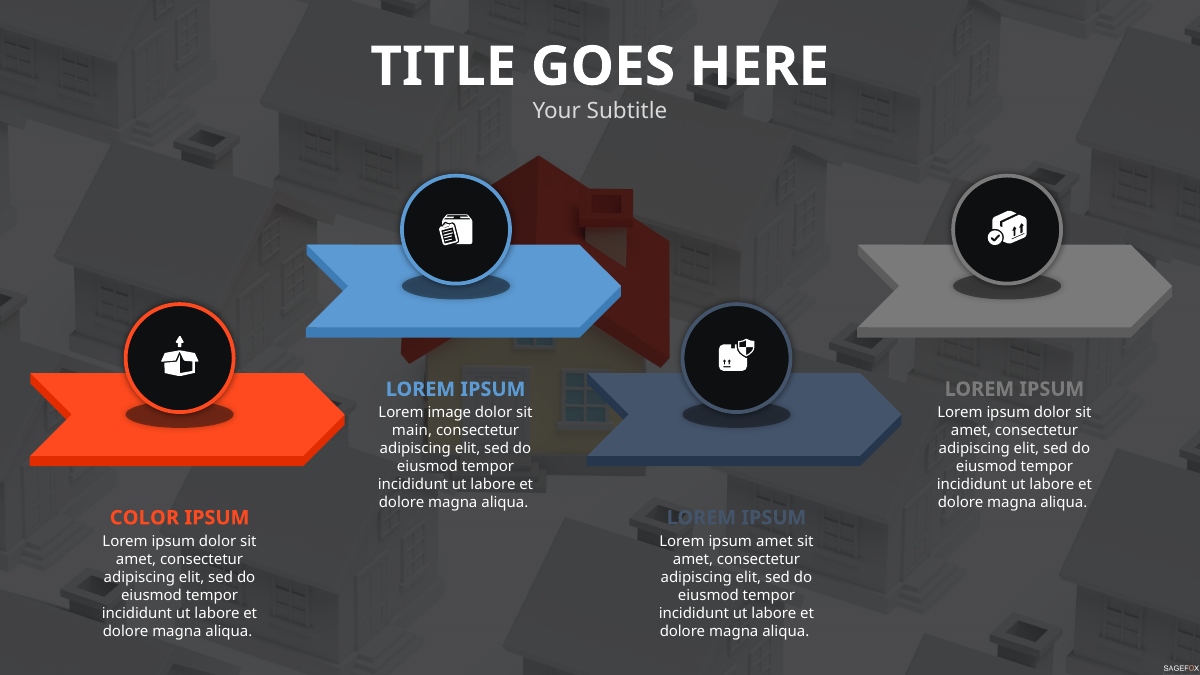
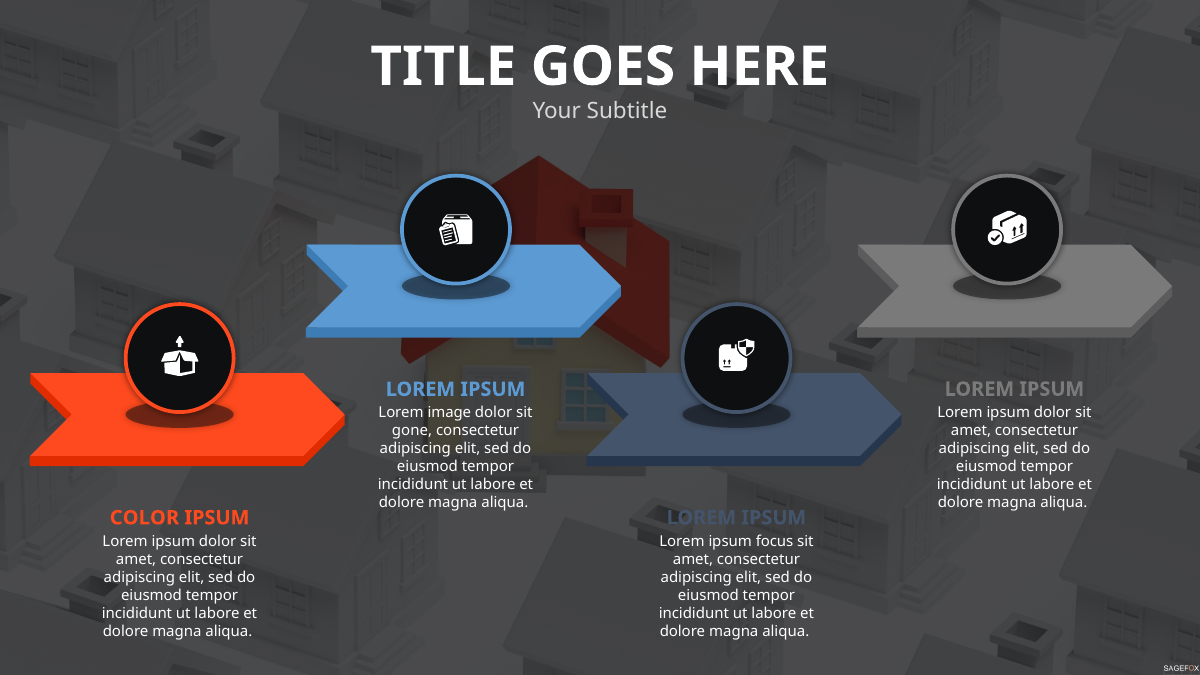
main: main -> gone (412, 431)
ipsum amet: amet -> focus (775, 541)
